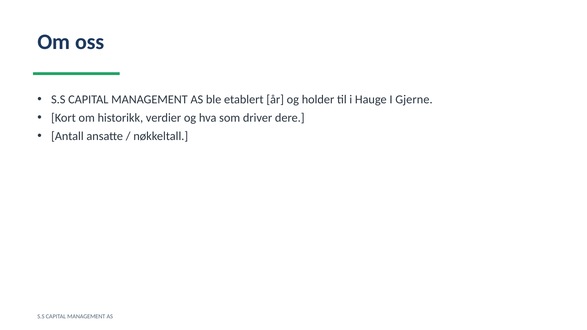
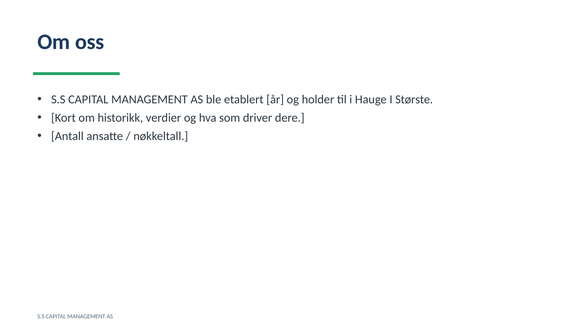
Gjerne: Gjerne -> Største (414, 99)
